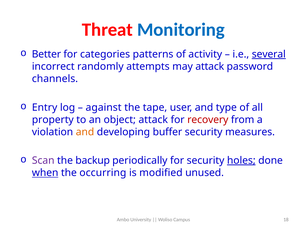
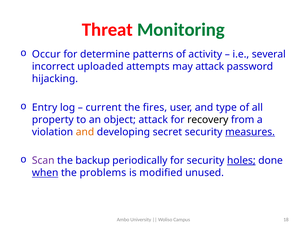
Monitoring colour: blue -> green (181, 30)
Better: Better -> Occur (46, 54)
categories: categories -> determine (105, 54)
several underline: present -> none (269, 54)
randomly: randomly -> uploaded (100, 67)
channels: channels -> hijacking (55, 79)
against: against -> current (104, 107)
tape: tape -> fires (155, 107)
recovery colour: red -> black (208, 120)
buffer: buffer -> secret (167, 132)
measures underline: none -> present (250, 132)
occurring: occurring -> problems (103, 173)
